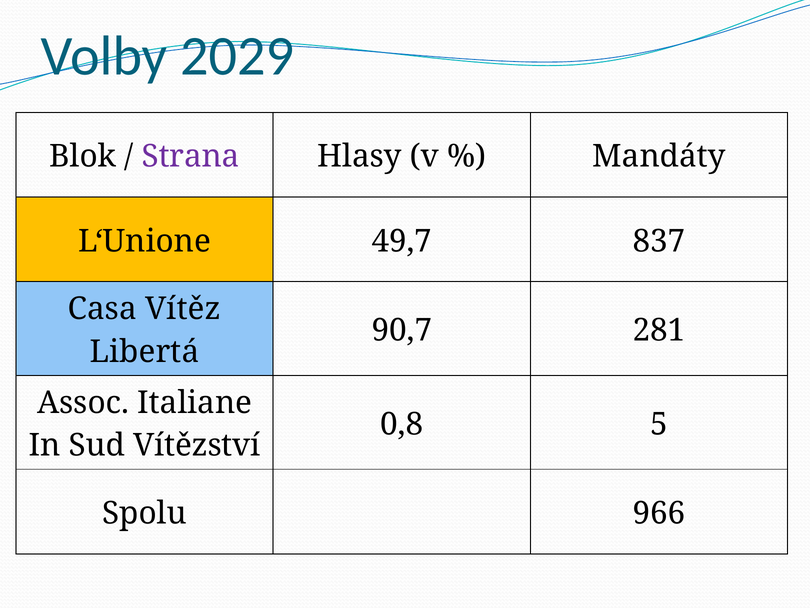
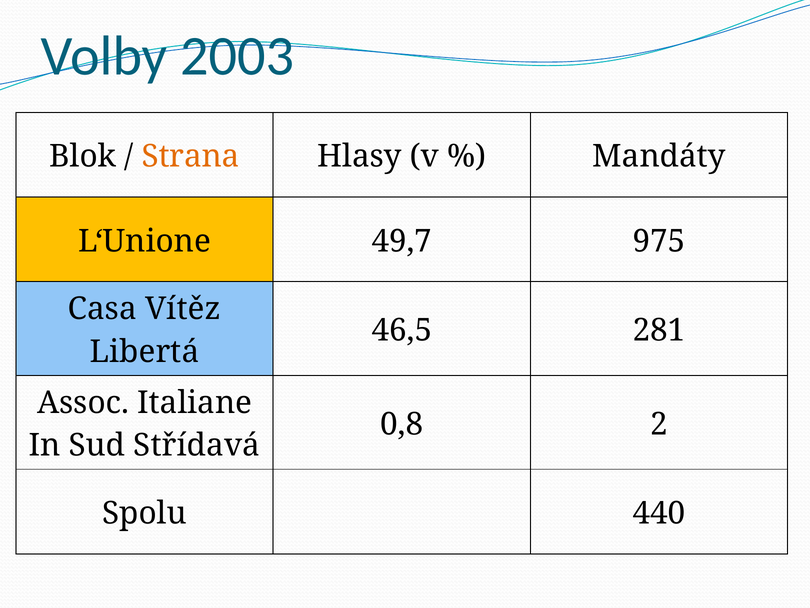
2029: 2029 -> 2003 (237, 56)
Strana colour: purple -> orange (191, 156)
837: 837 -> 975 (659, 241)
90,7: 90,7 -> 46,5 (402, 330)
5: 5 -> 2 (659, 424)
Vítězství: Vítězství -> Střídavá (197, 445)
966: 966 -> 440 (659, 513)
